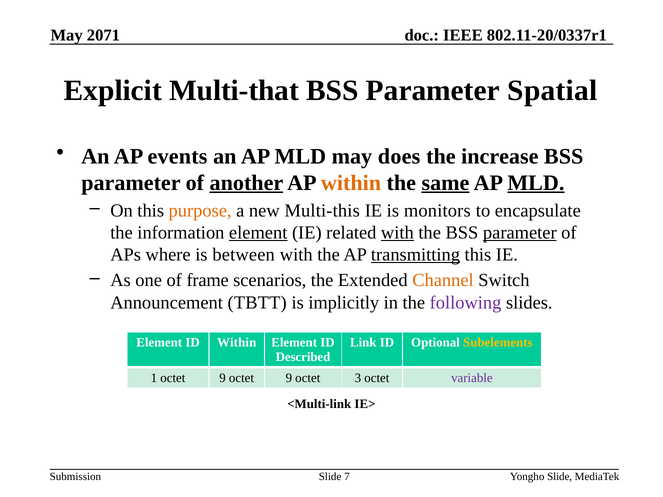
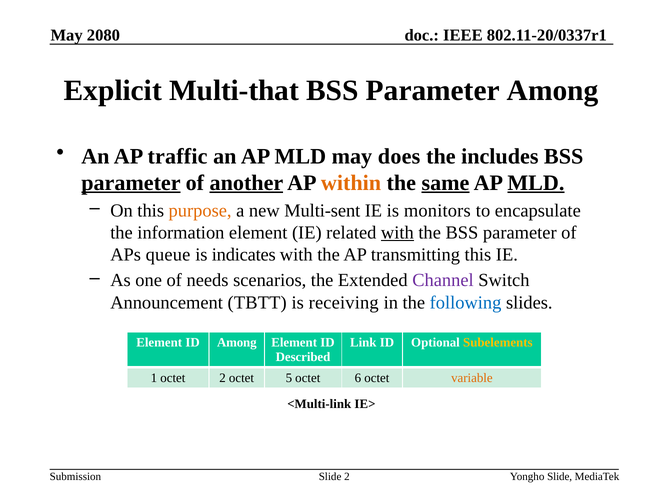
2071: 2071 -> 2080 (103, 35)
Parameter Spatial: Spatial -> Among (553, 90)
events: events -> traffic (178, 156)
increase: increase -> includes (500, 156)
parameter underline: none -> present (131, 183)
Multi-this: Multi-this -> Multi-sent (322, 211)
element underline: present -> none (258, 233)
parameter underline: present -> none (520, 233)
where: where -> queue (168, 255)
between: between -> indicates (244, 255)
transmitting underline: present -> none (415, 255)
frame: frame -> needs (208, 281)
Channel colour: orange -> purple (443, 281)
implicitly: implicitly -> receiving (344, 303)
following colour: purple -> blue (466, 303)
ID Within: Within -> Among (237, 343)
1 octet 9: 9 -> 2 (223, 378)
9: 9 -> 5 (289, 378)
3: 3 -> 6 (358, 378)
variable colour: purple -> orange (472, 378)
Slide 7: 7 -> 2 (347, 477)
